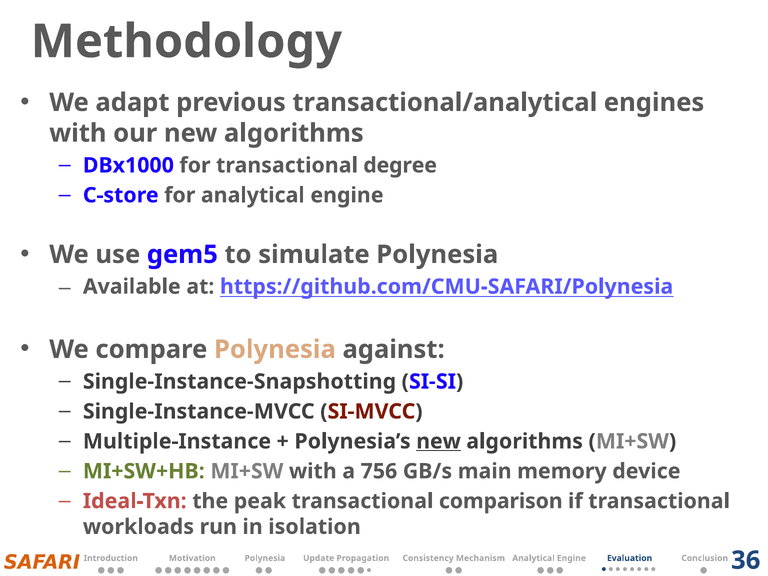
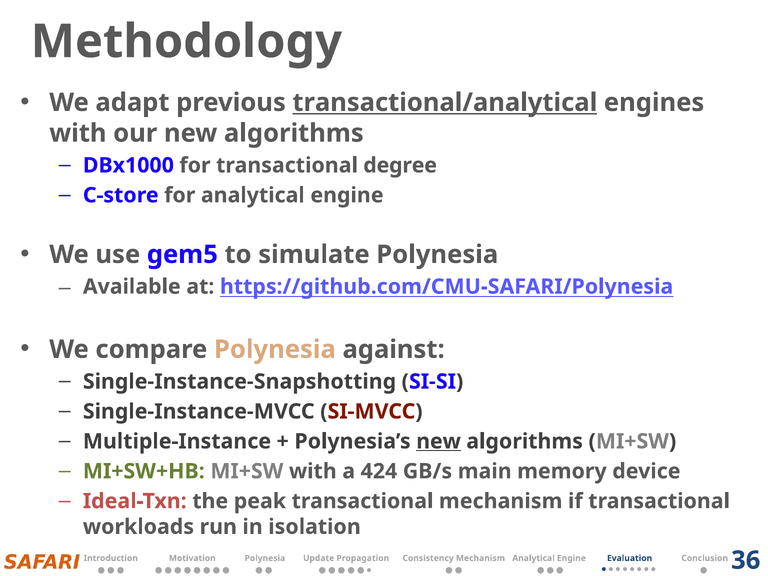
transactional/analytical underline: none -> present (445, 103)
756: 756 -> 424 (379, 471)
transactional comparison: comparison -> mechanism (501, 501)
